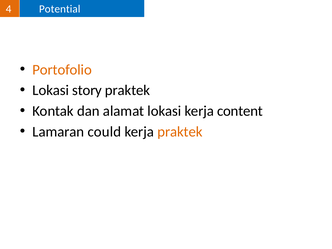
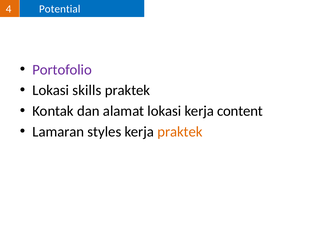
Portofolio colour: orange -> purple (62, 70)
story: story -> skills (87, 90)
could: could -> styles (104, 132)
